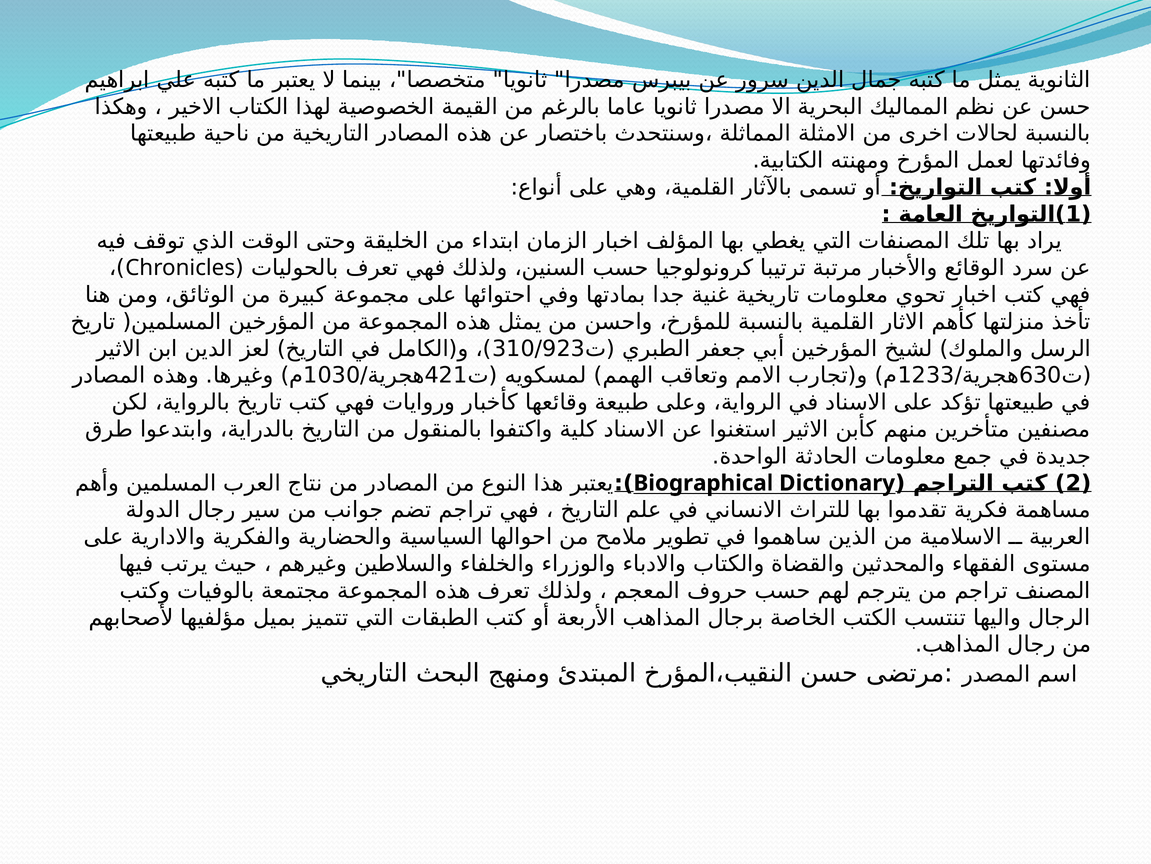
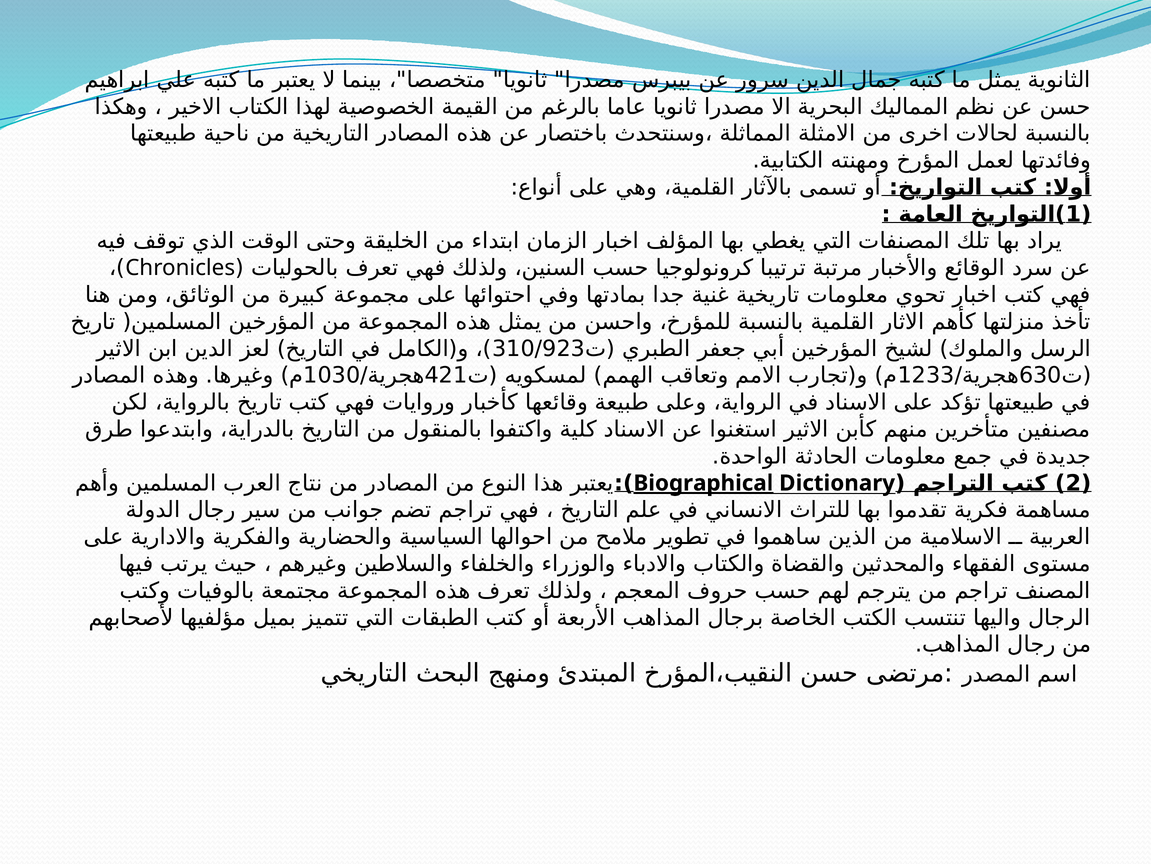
Biographical underline: none -> present (703, 483)
